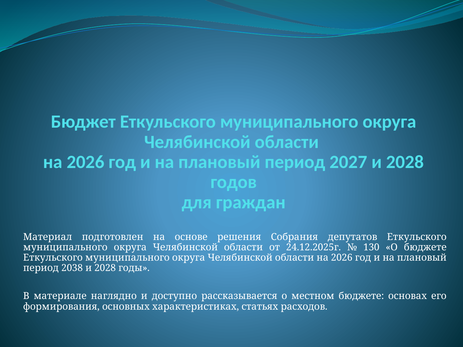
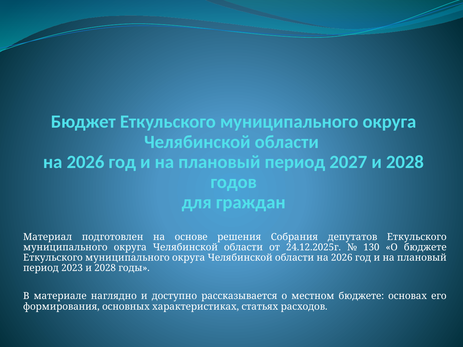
2038: 2038 -> 2023 (72, 268)
